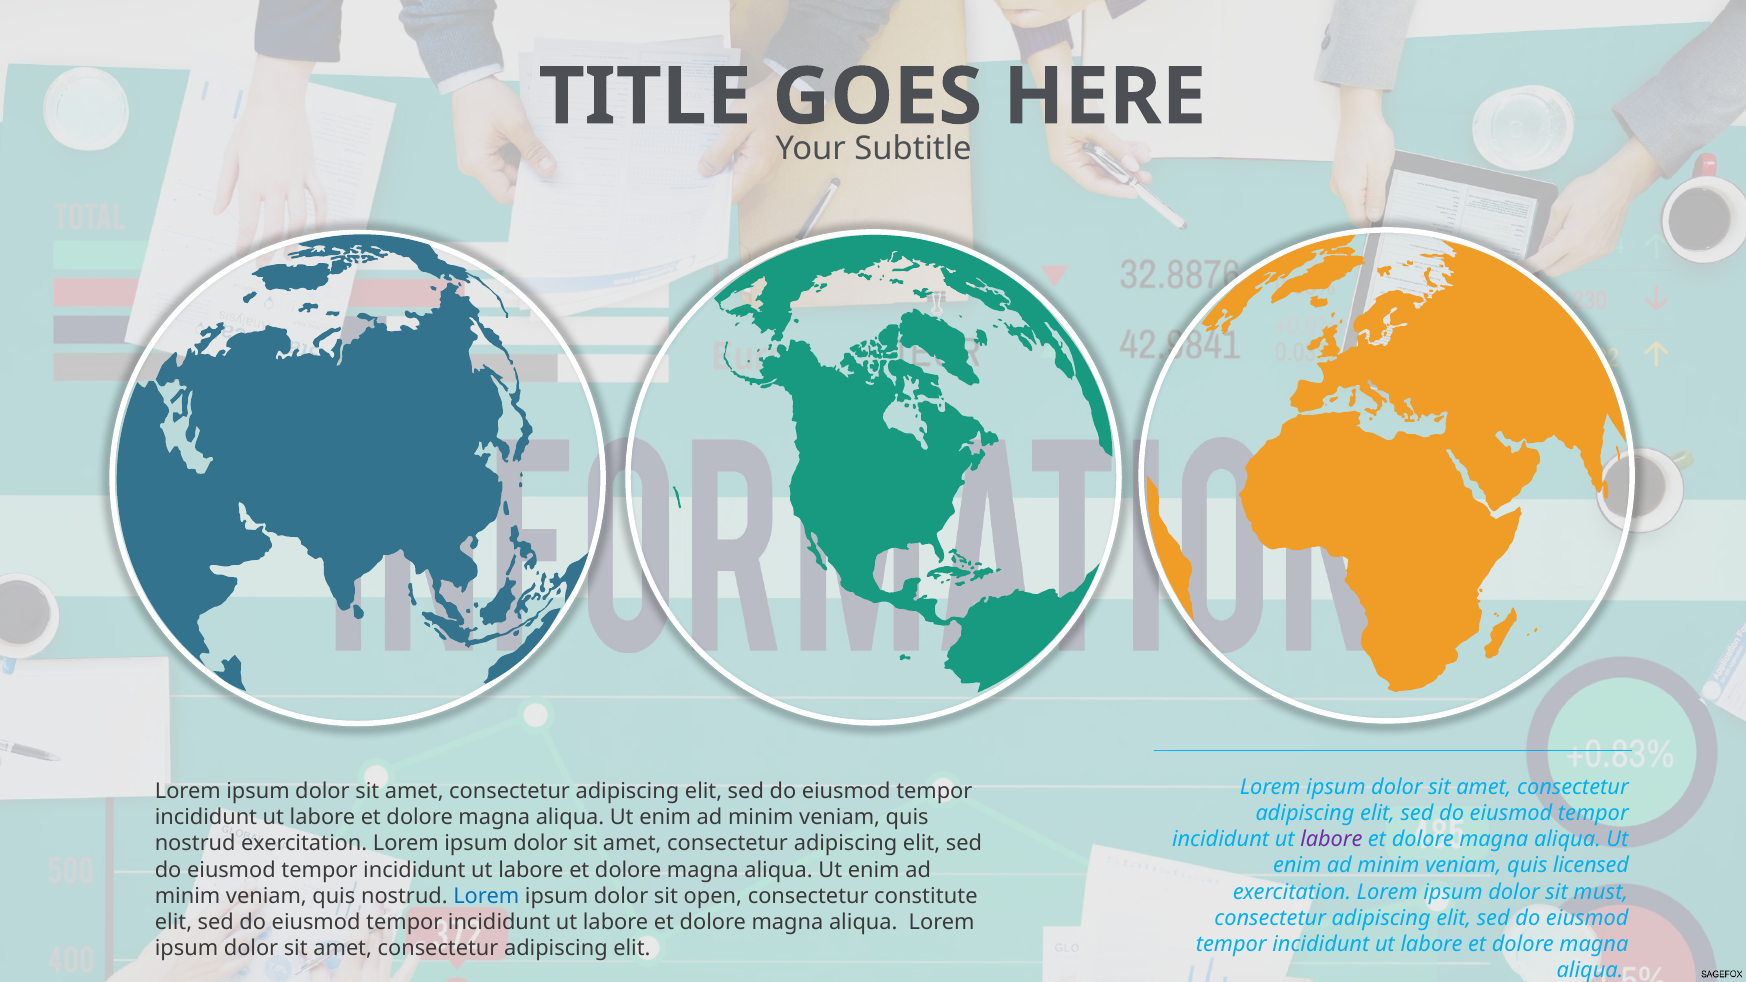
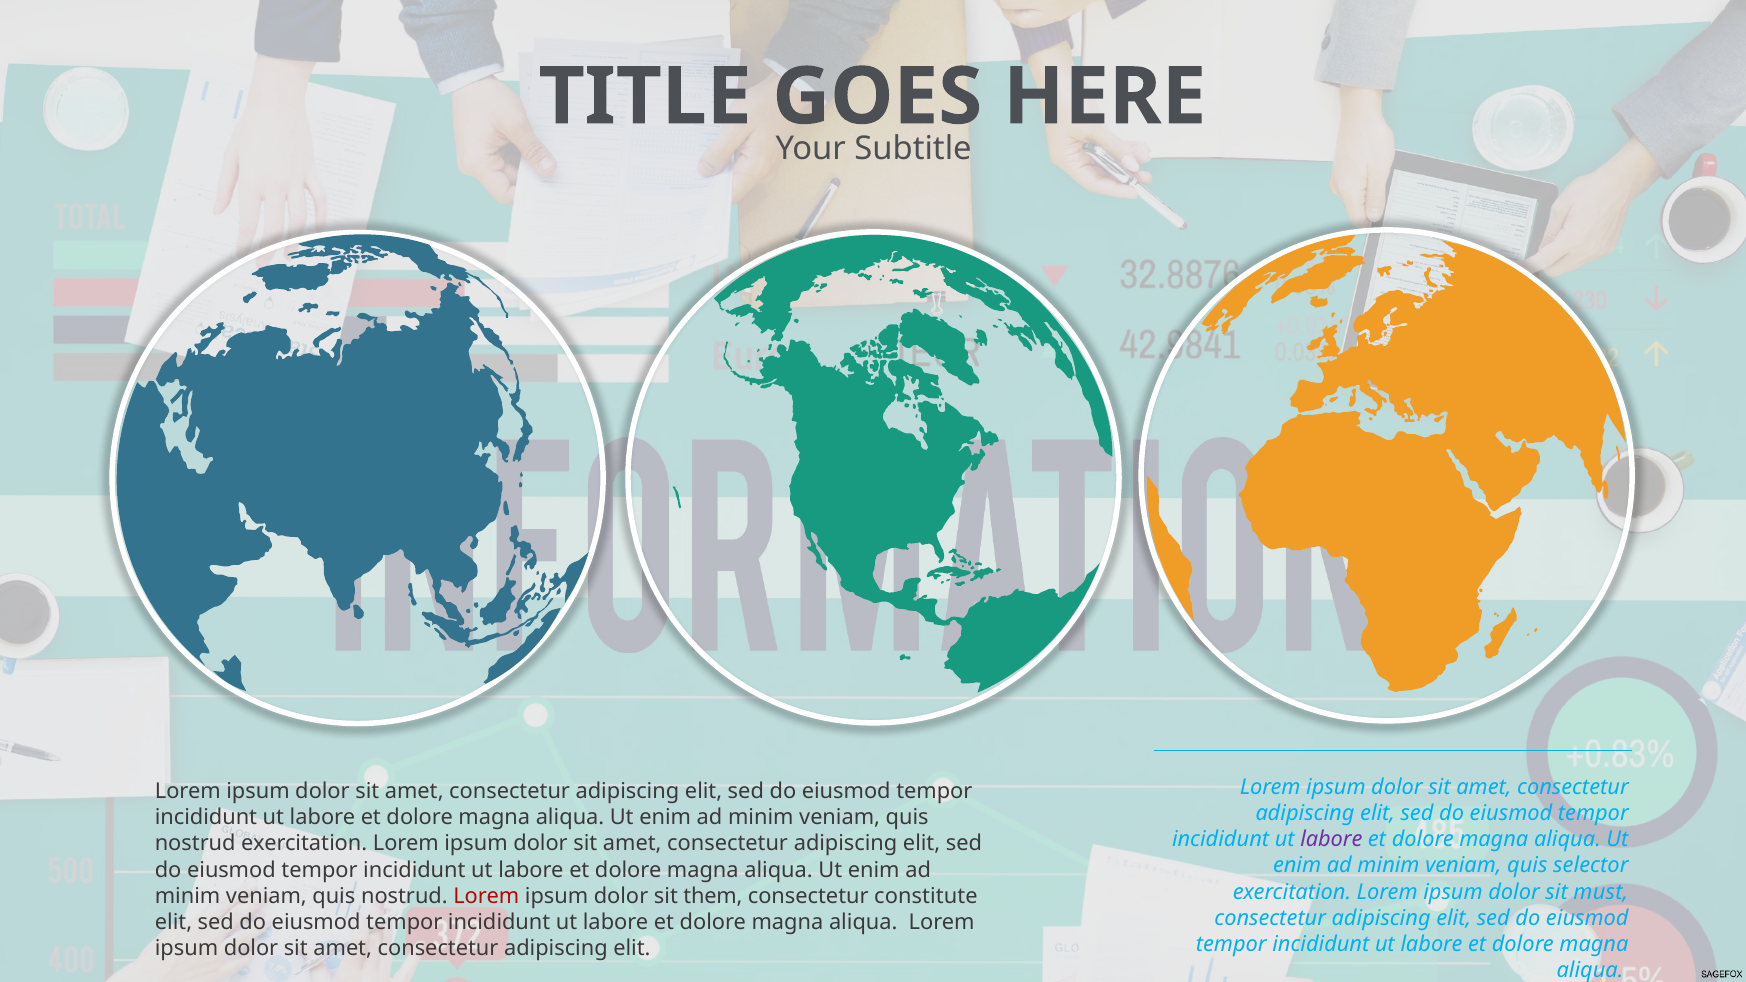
licensed: licensed -> selector (1591, 866)
Lorem colour: blue -> red (486, 896)
open: open -> them (713, 896)
